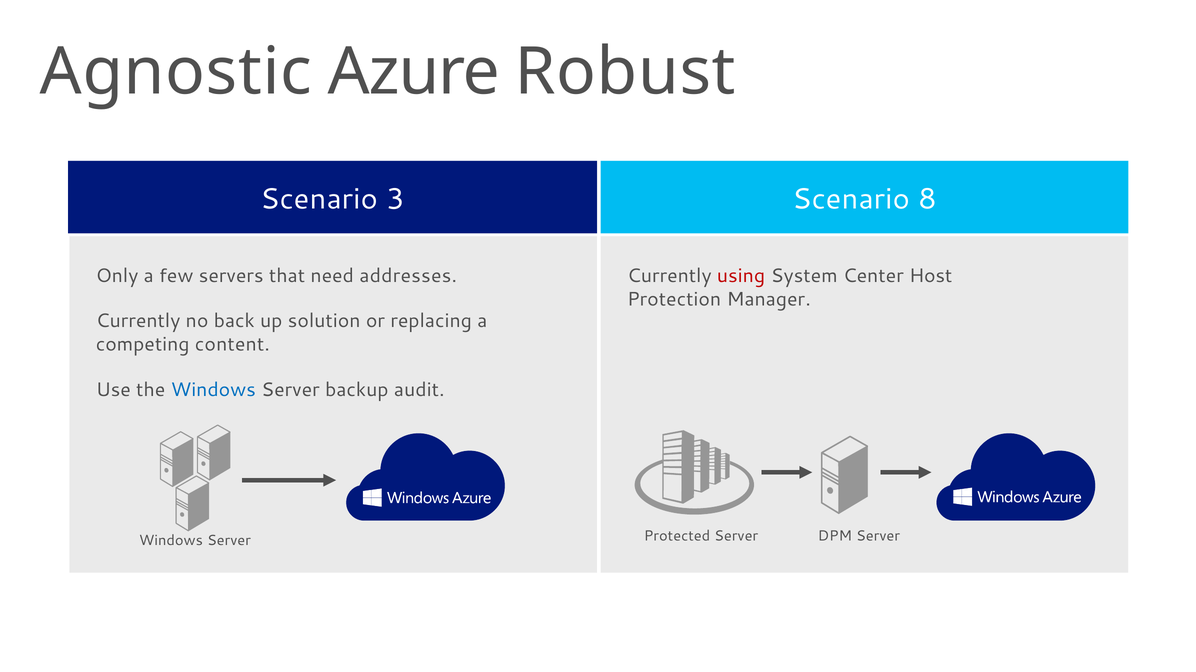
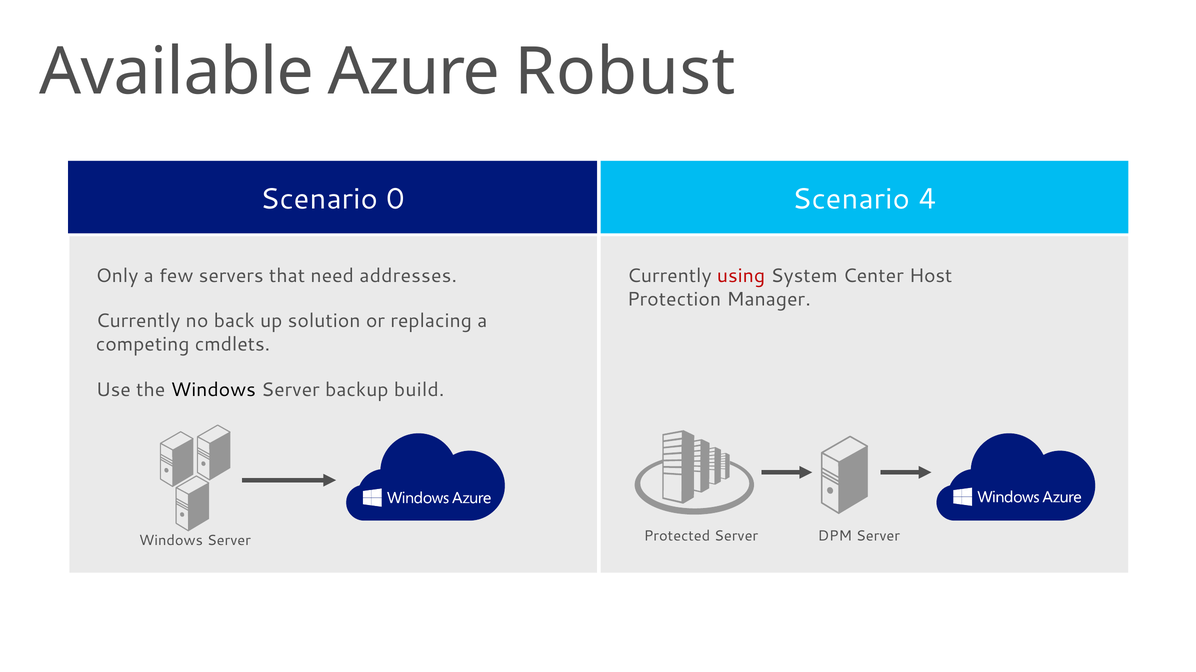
Agnostic: Agnostic -> Available (177, 72)
3: 3 -> 0 (395, 199)
8: 8 -> 4 (927, 199)
content: content -> cmdlets (232, 345)
Windows colour: blue -> black (213, 390)
audit: audit -> build (419, 390)
